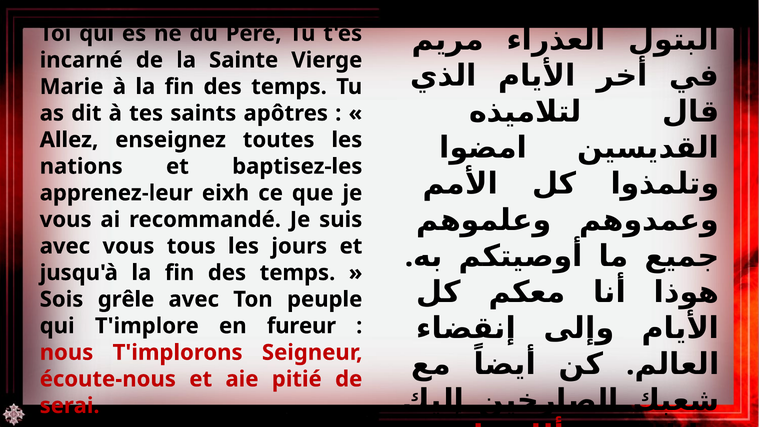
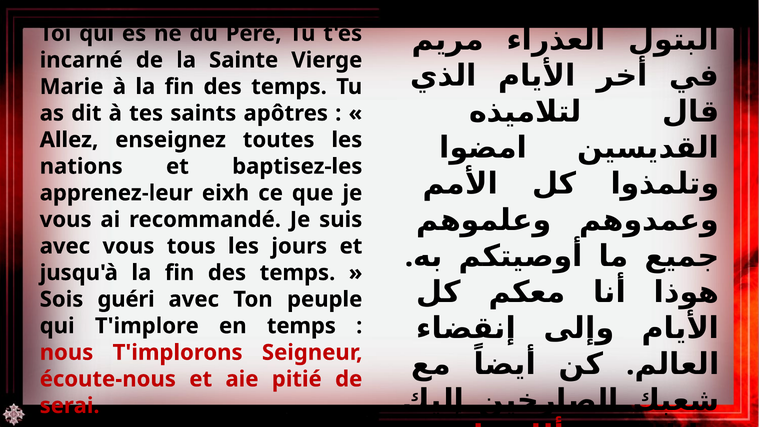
grêle: grêle -> guéri (126, 299)
en fureur: fureur -> temps (301, 326)
